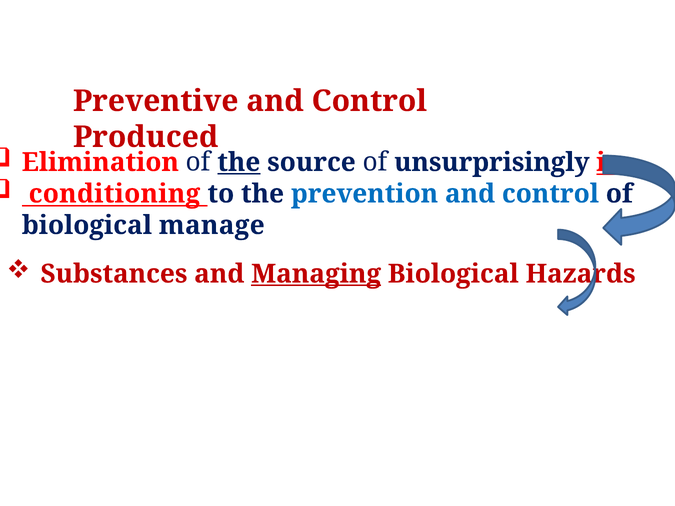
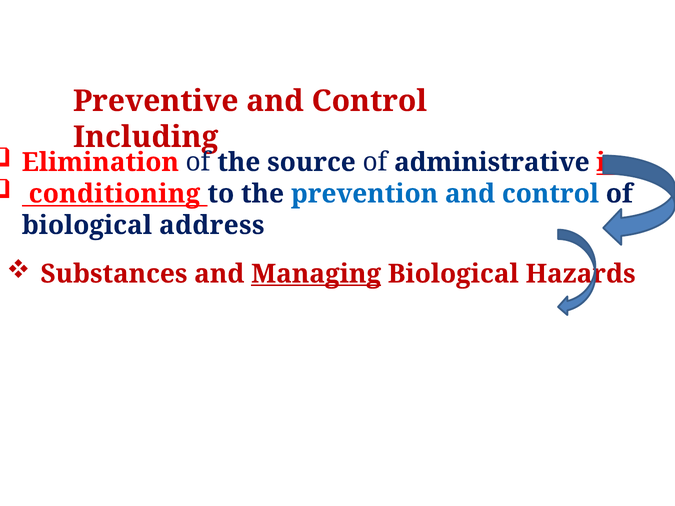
Produced: Produced -> Including (146, 137)
the underline: present -> none (239, 162)
unsurprisingly: unsurprisingly -> administrative (492, 162)
manage: manage -> address (212, 225)
